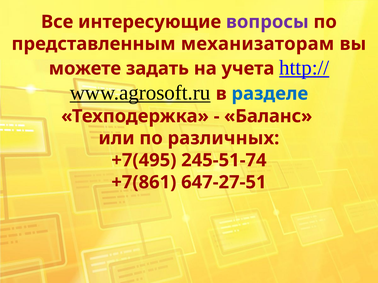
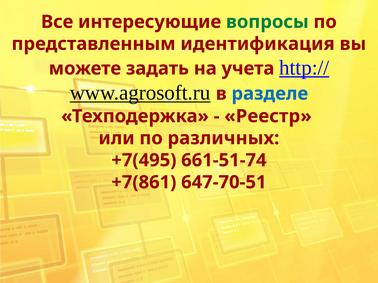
вопросы colour: purple -> green (267, 22)
механизаторам: механизаторам -> идентификация (258, 44)
Баланс: Баланс -> Реестр (268, 116)
245-51-74: 245-51-74 -> 661-51-74 (224, 160)
647-27-51: 647-27-51 -> 647-70-51 (224, 183)
